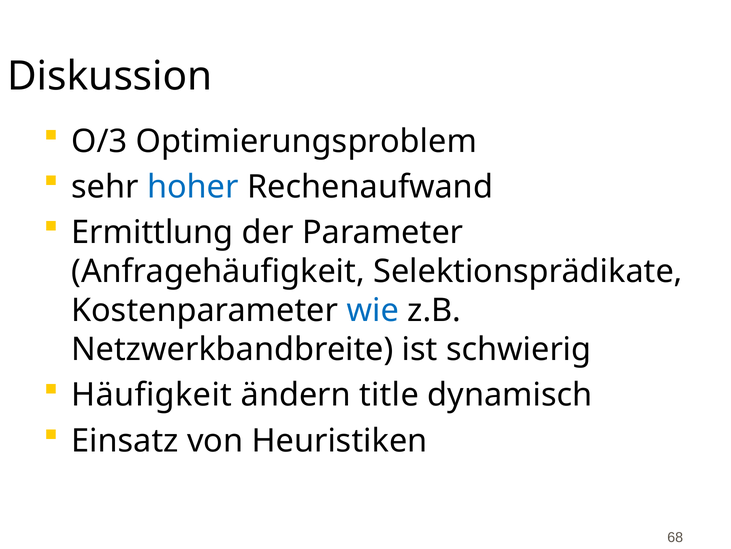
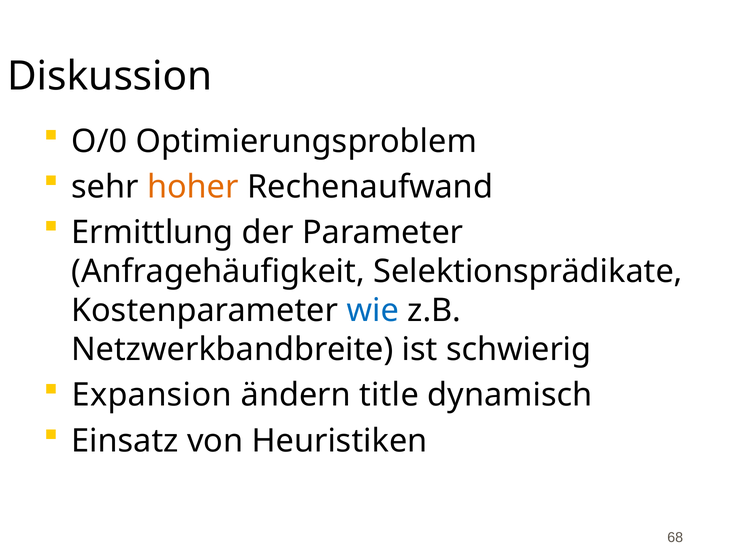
O/3: O/3 -> O/0 (99, 141)
hoher colour: blue -> orange (193, 187)
Häufigkeit: Häufigkeit -> Expansion (152, 395)
